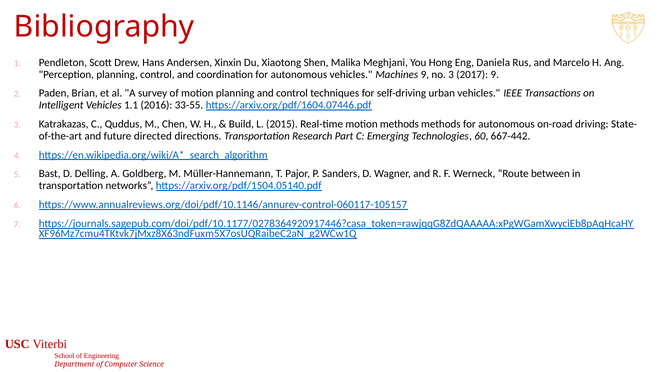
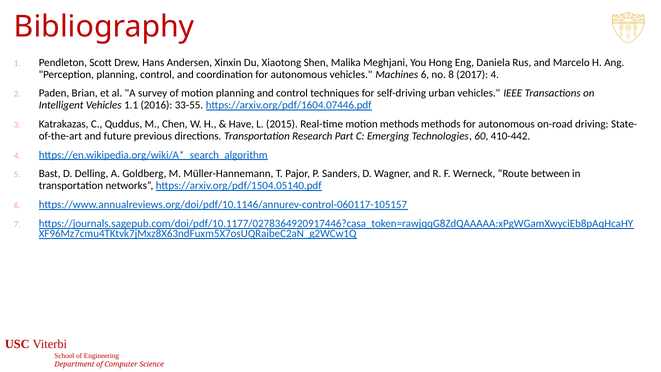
Machines 9: 9 -> 6 (425, 74)
no 3: 3 -> 8 (451, 74)
2017 9: 9 -> 4 (495, 74)
Build: Build -> Have (241, 124)
directed: directed -> previous (153, 136)
667-442: 667-442 -> 410-442 (510, 136)
